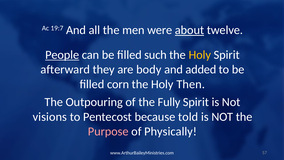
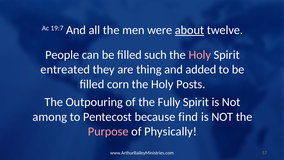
People underline: present -> none (62, 55)
Holy colour: yellow -> pink (200, 55)
afterward: afterward -> entreated (65, 69)
body: body -> thing (149, 69)
Then: Then -> Posts (191, 84)
visions: visions -> among (50, 117)
told: told -> find (188, 117)
